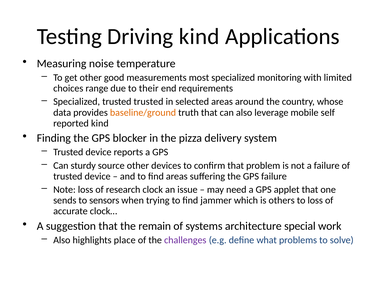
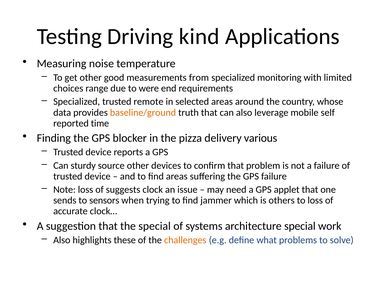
most: most -> from (199, 77)
their: their -> were (149, 88)
trusted trusted: trusted -> remote (149, 102)
reported kind: kind -> time (100, 123)
system: system -> various (261, 138)
research: research -> suggests (123, 189)
the remain: remain -> special (155, 226)
place: place -> these (125, 240)
challenges colour: purple -> orange (185, 240)
